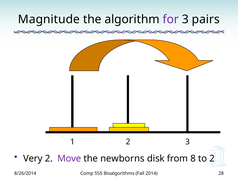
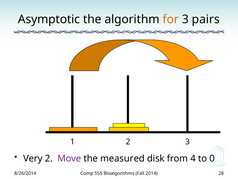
Magnitude: Magnitude -> Asymptotic (49, 19)
for colour: purple -> orange (171, 19)
newborns: newborns -> measured (122, 158)
8: 8 -> 4 (193, 158)
to 2: 2 -> 0 (212, 158)
